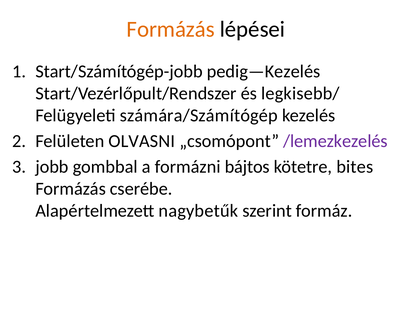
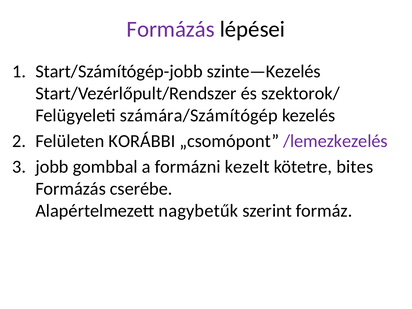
Formázás colour: orange -> purple (171, 29)
pedig—Kezelés: pedig—Kezelés -> szinte—Kezelés (264, 71)
legkisebb/: legkisebb/ -> szektorok/ (301, 93)
OLVASNI: OLVASNI -> KORÁBBI (142, 141)
bájtos: bájtos -> kezelt (247, 167)
